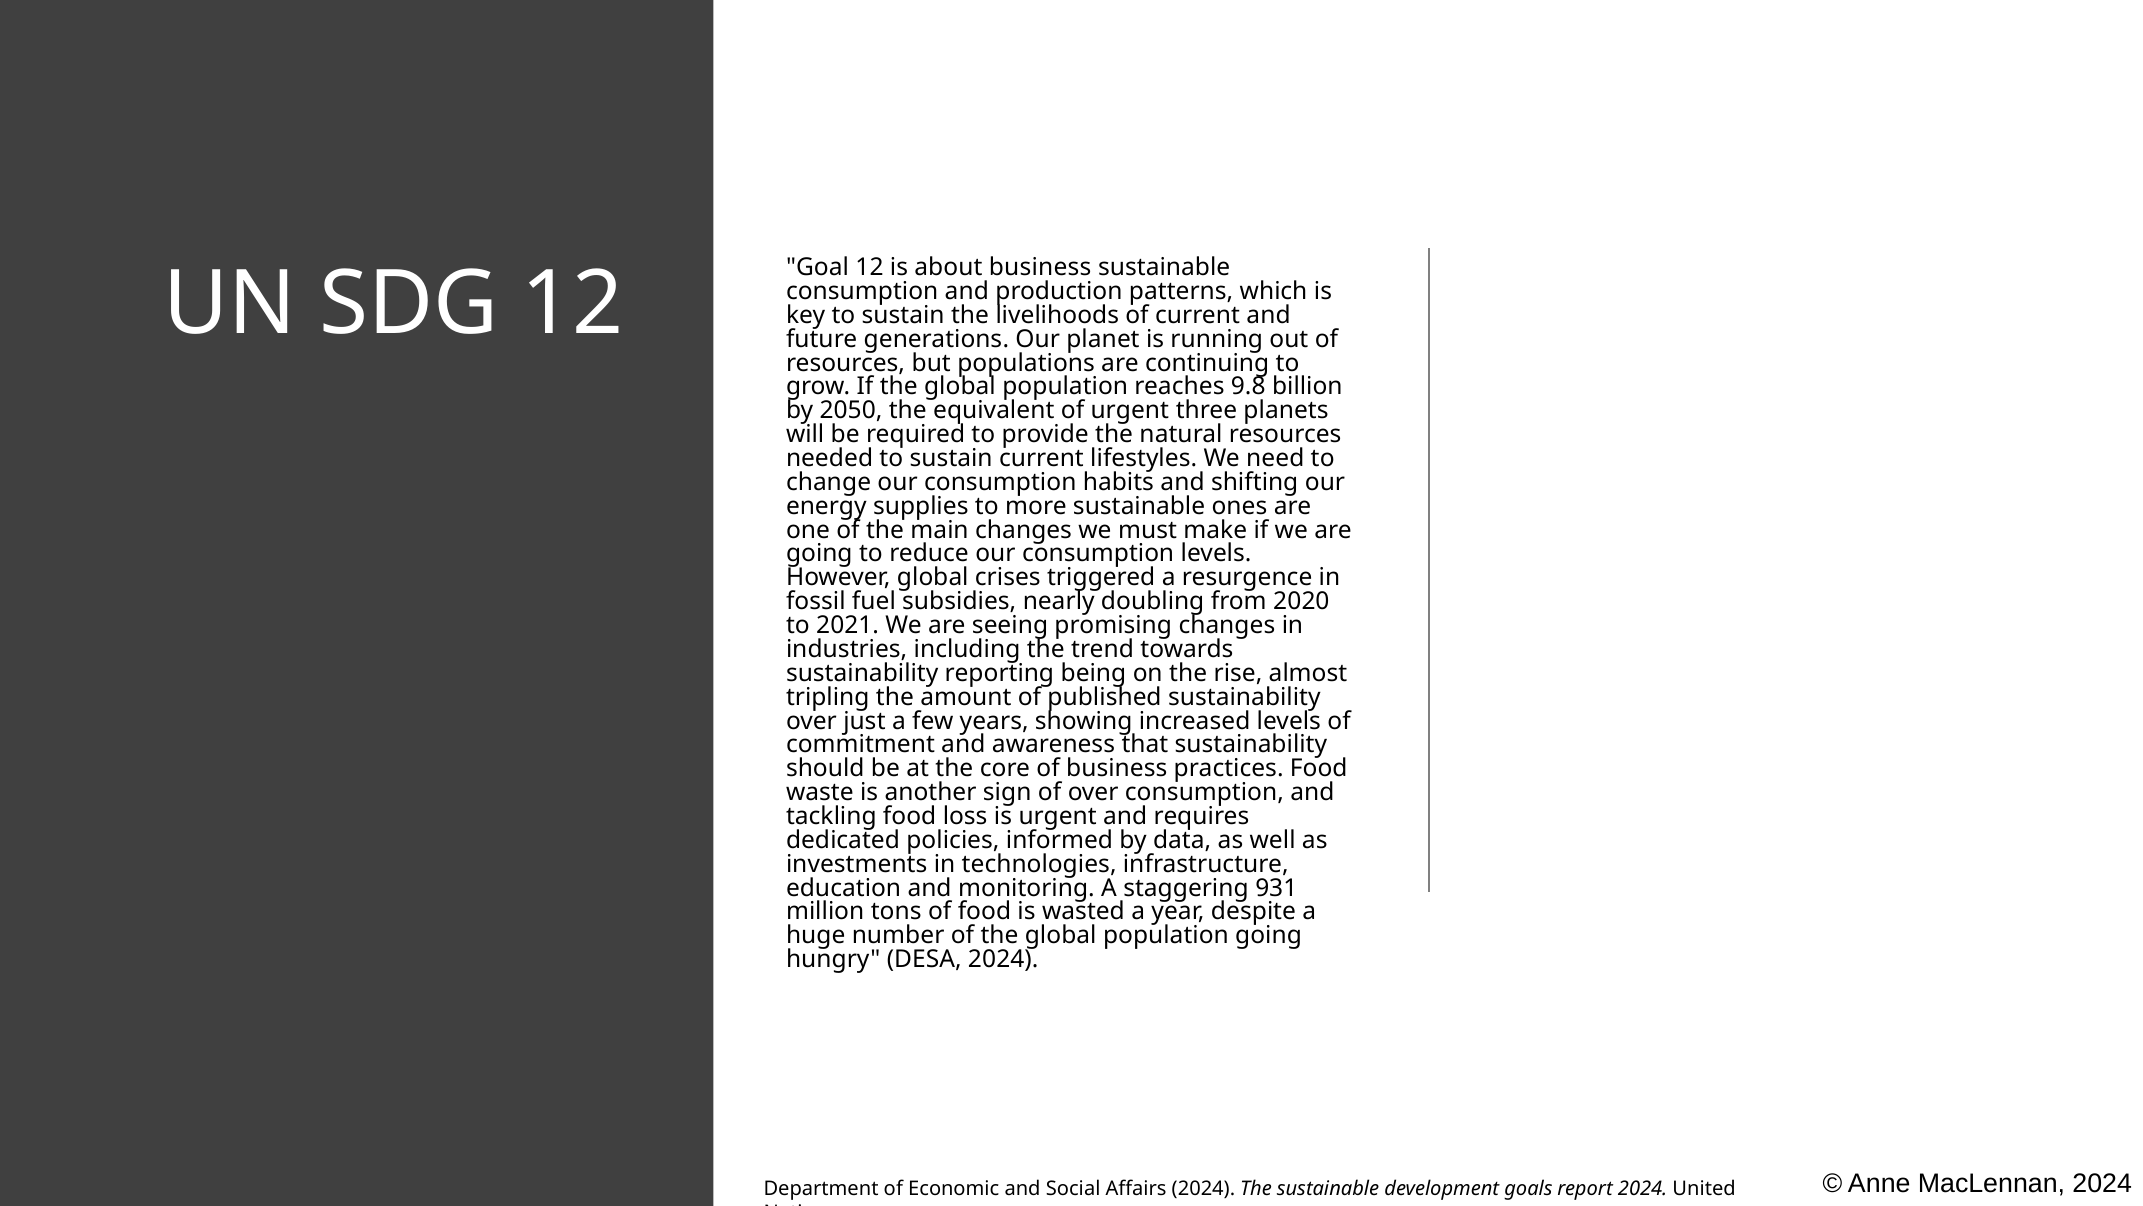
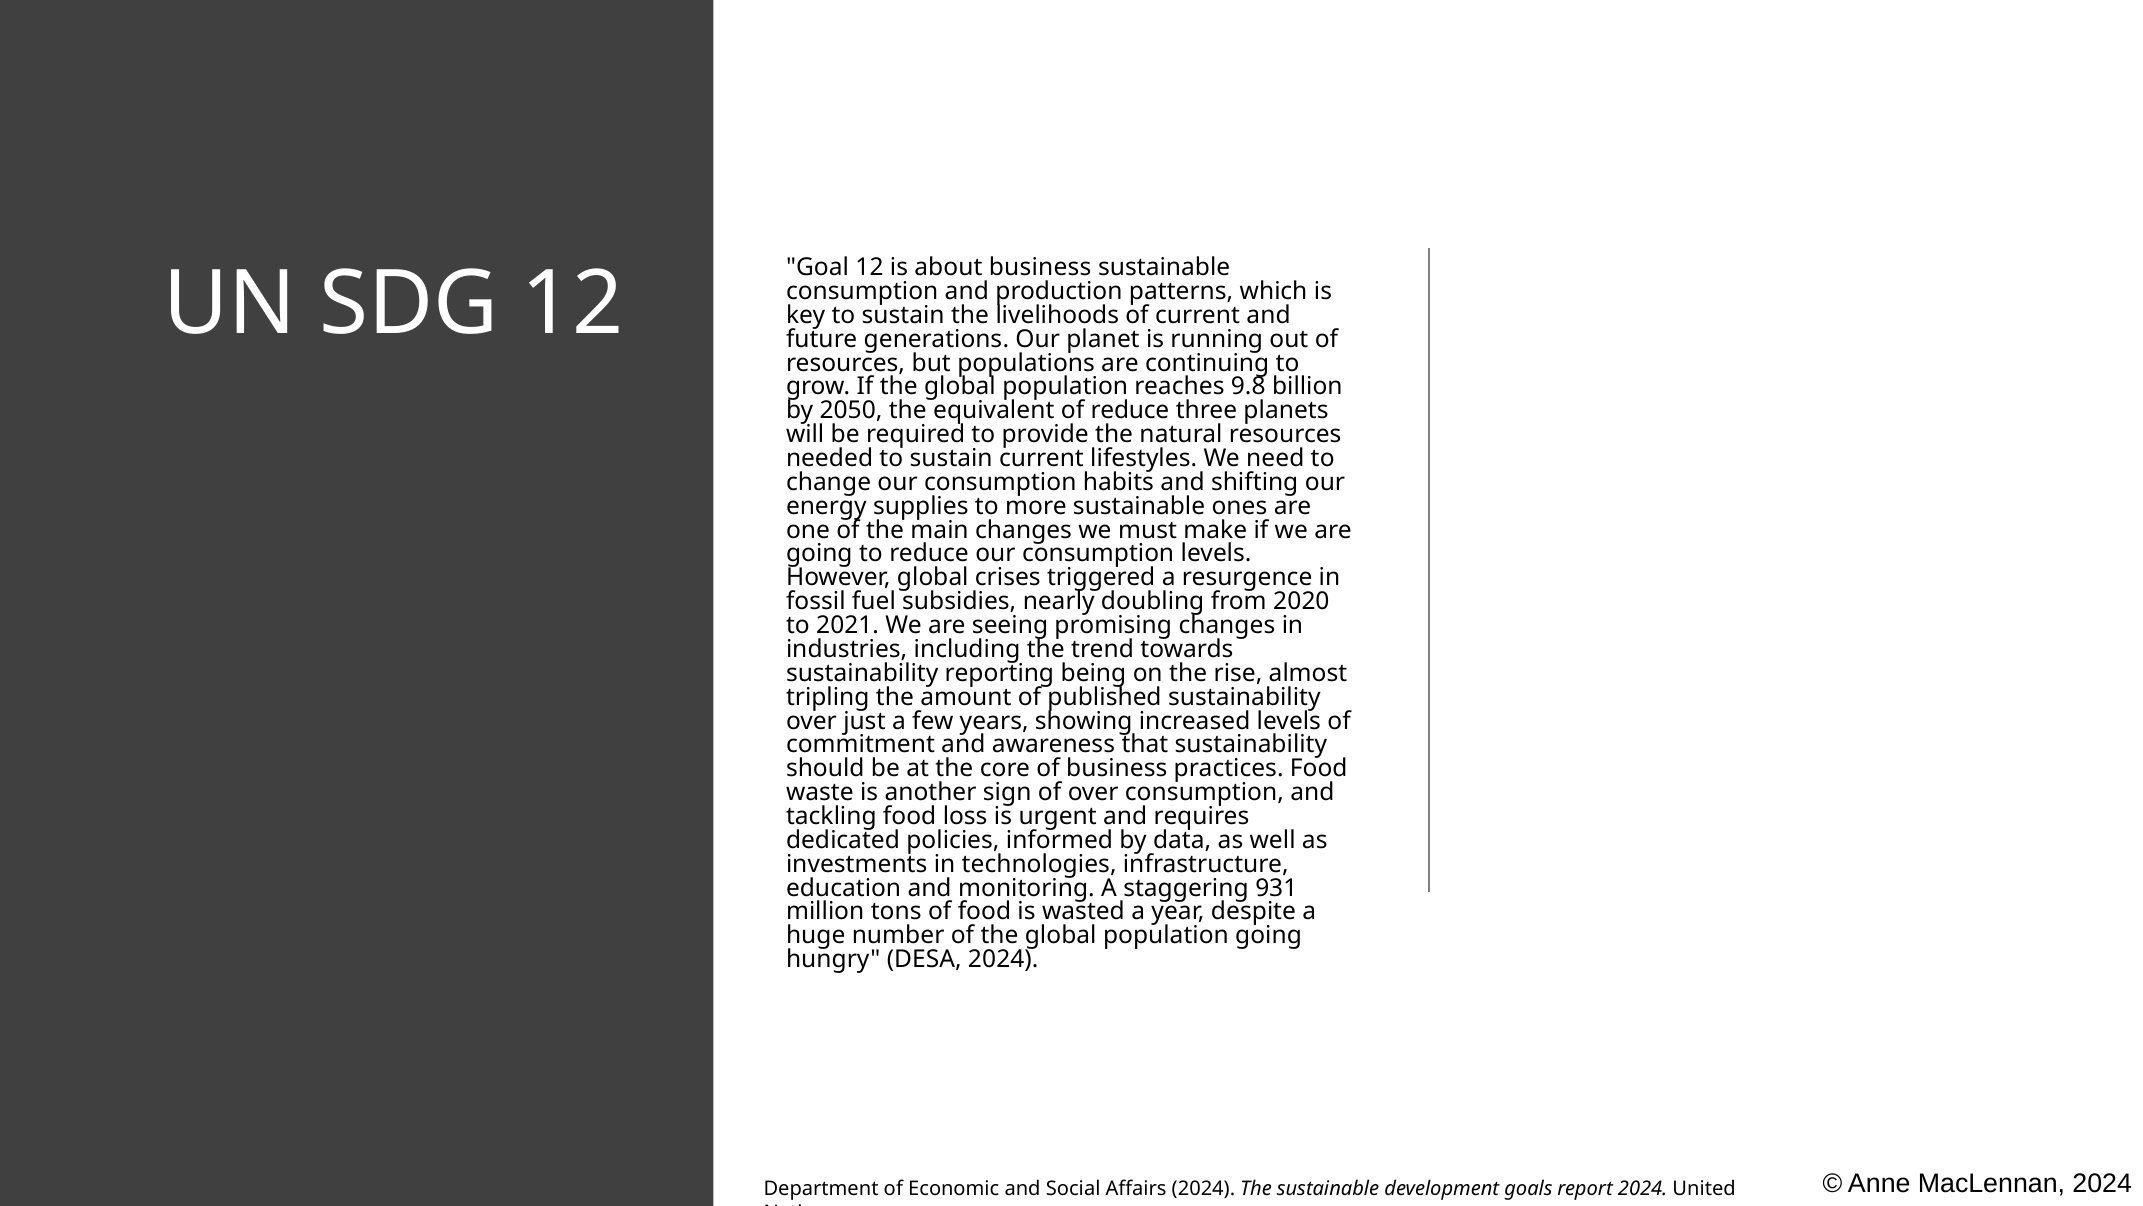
of urgent: urgent -> reduce (1130, 410)
